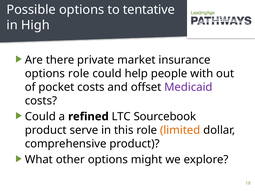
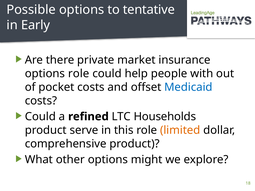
High: High -> Early (35, 25)
Medicaid colour: purple -> blue (188, 87)
Sourcebook: Sourcebook -> Households (165, 117)
